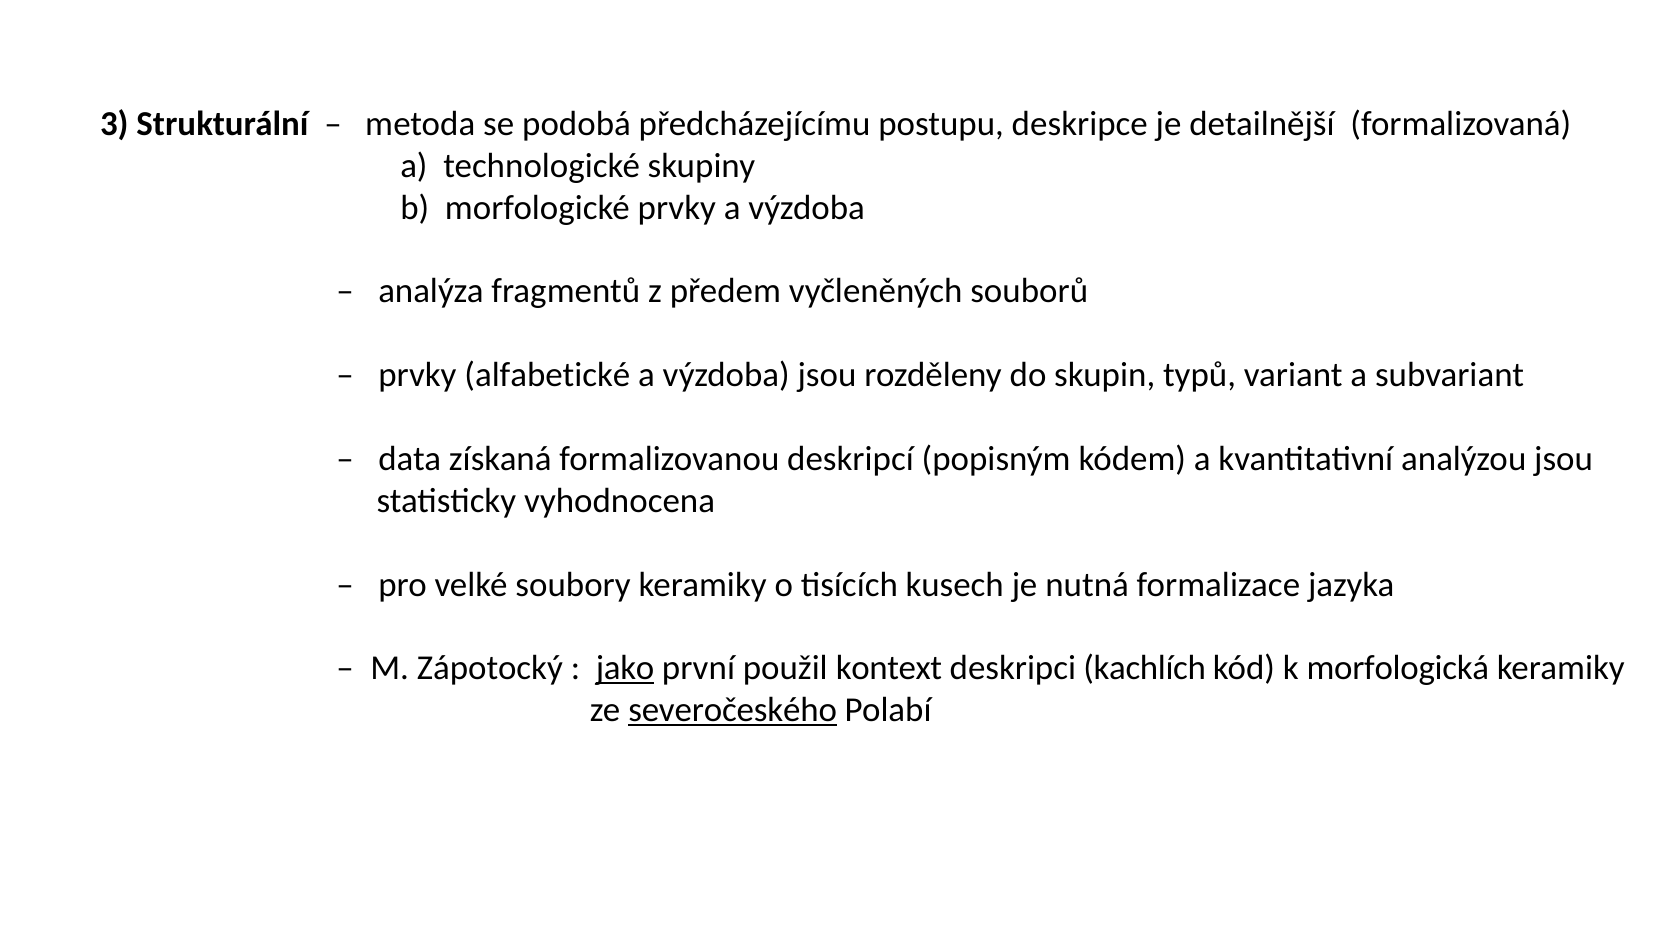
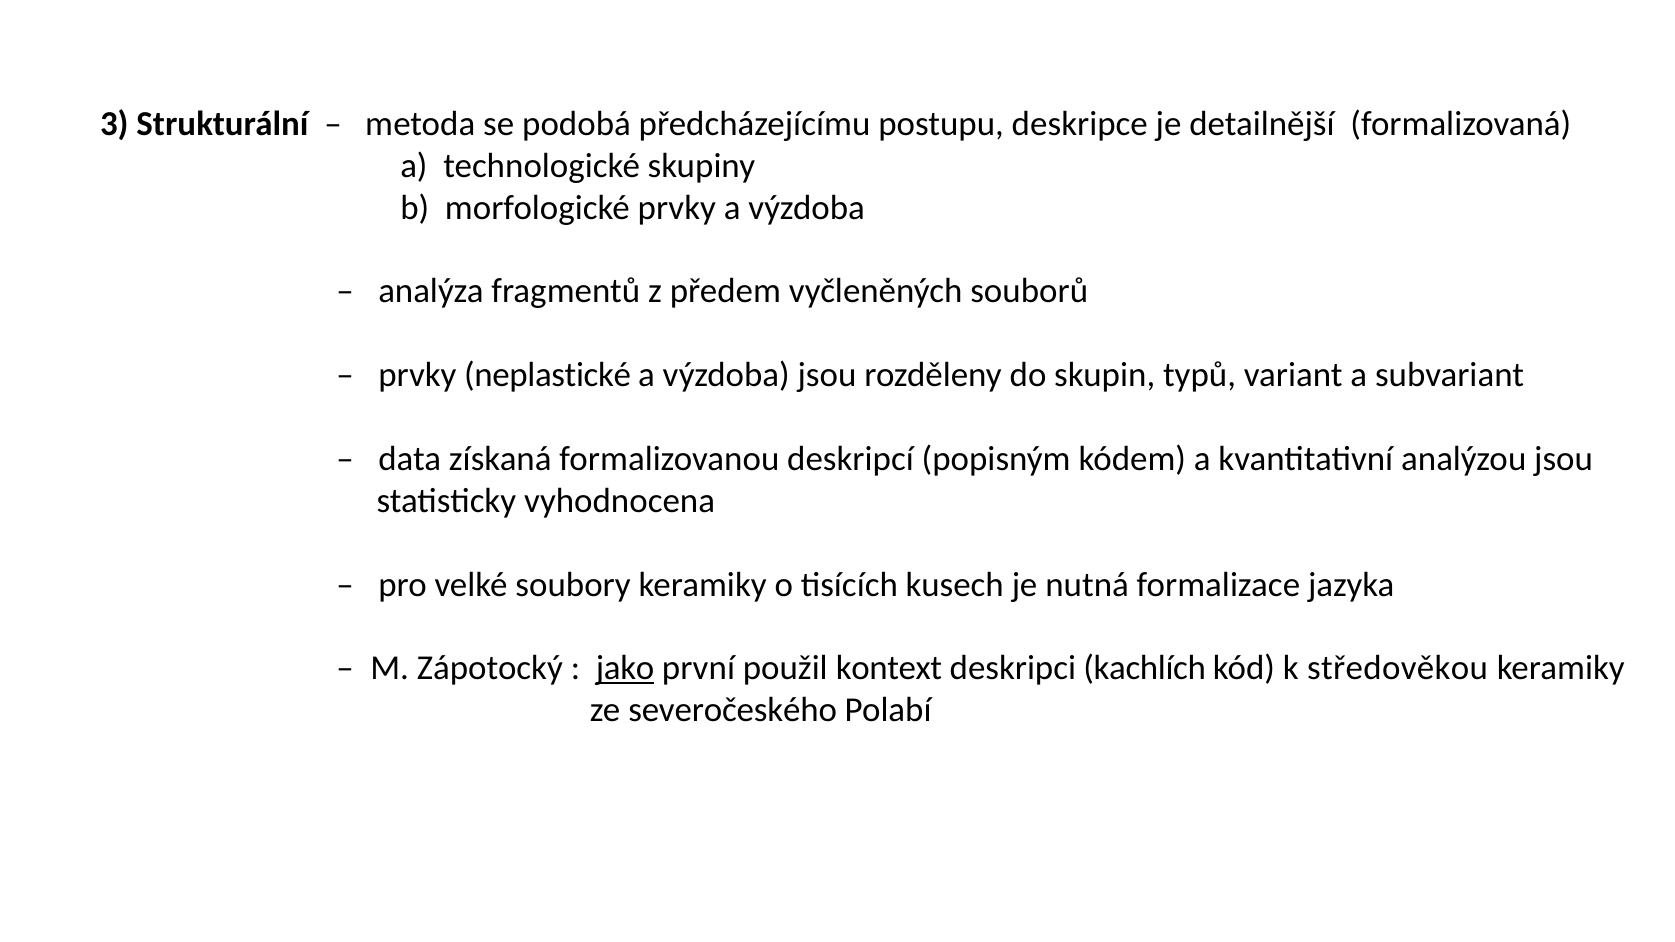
alfabetické: alfabetické -> neplastické (548, 375)
morfologická: morfologická -> středověkou (1398, 668)
severočeského underline: present -> none (733, 710)
